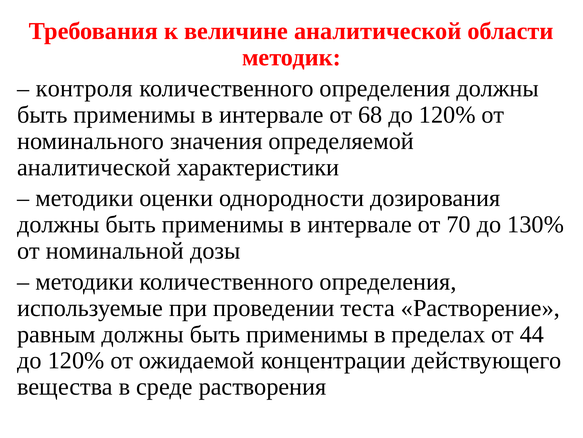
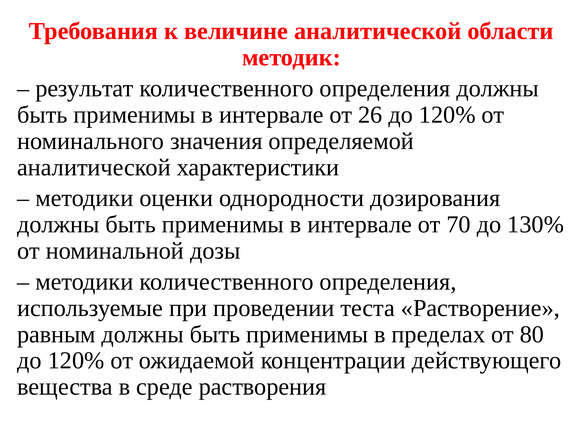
контроля: контроля -> результат (85, 88)
68: 68 -> 26 (370, 115)
44: 44 -> 80 (532, 334)
